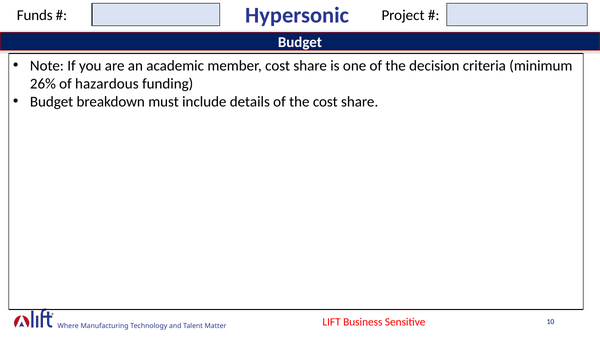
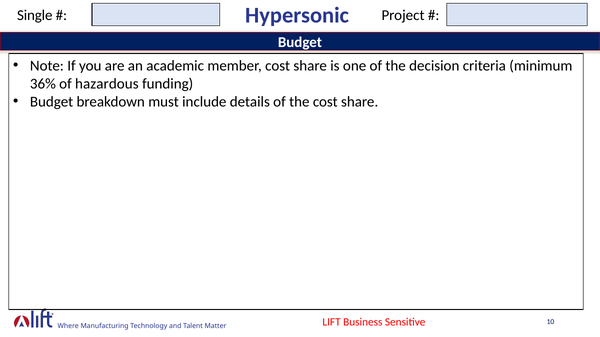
Funds: Funds -> Single (35, 15)
26%: 26% -> 36% (43, 84)
